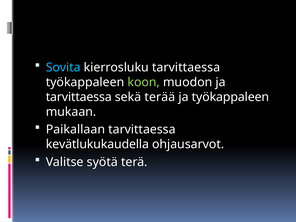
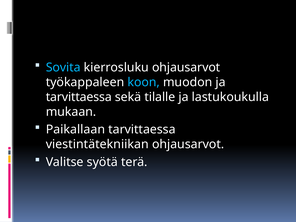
kierrosluku tarvittaessa: tarvittaessa -> ohjausarvot (186, 67)
koon colour: light green -> light blue (144, 82)
terää: terää -> tilalle (160, 97)
ja työkappaleen: työkappaleen -> lastukoukulla (230, 97)
kevätlukukaudella: kevätlukukaudella -> viestintätekniikan (97, 144)
